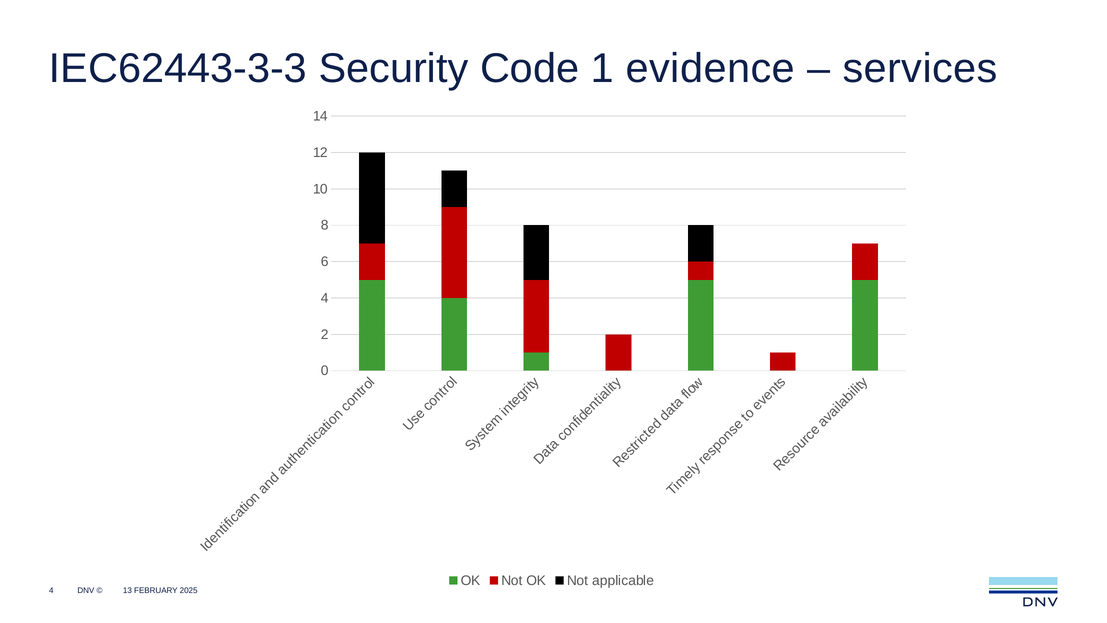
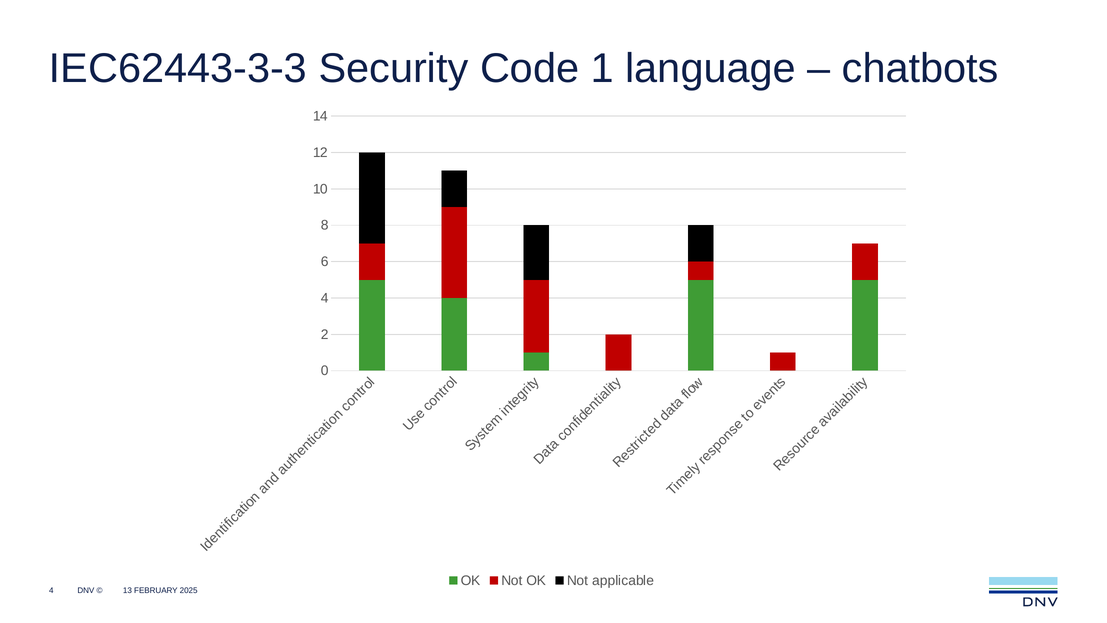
evidence: evidence -> language (711, 68)
services: services -> chatbots (920, 68)
